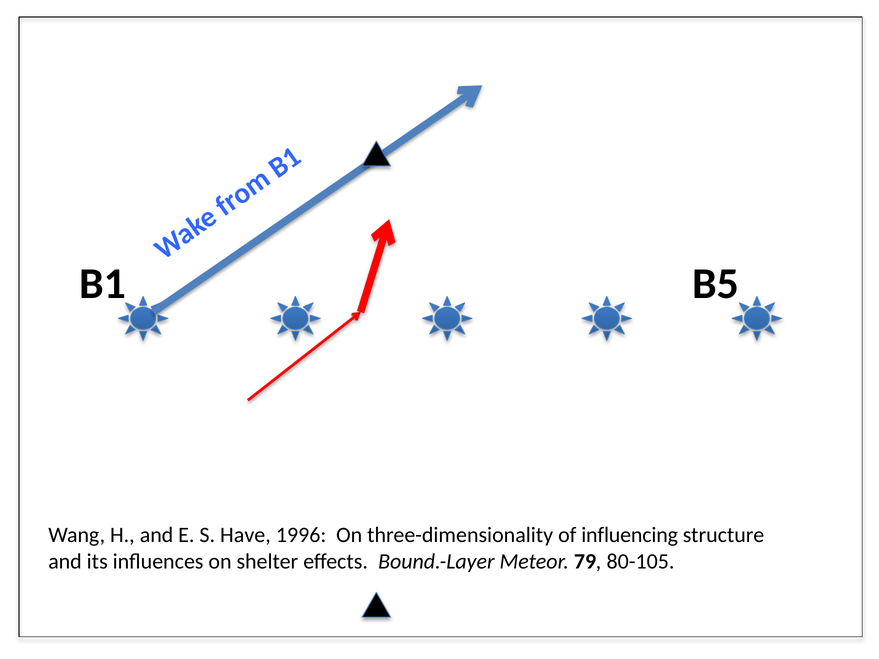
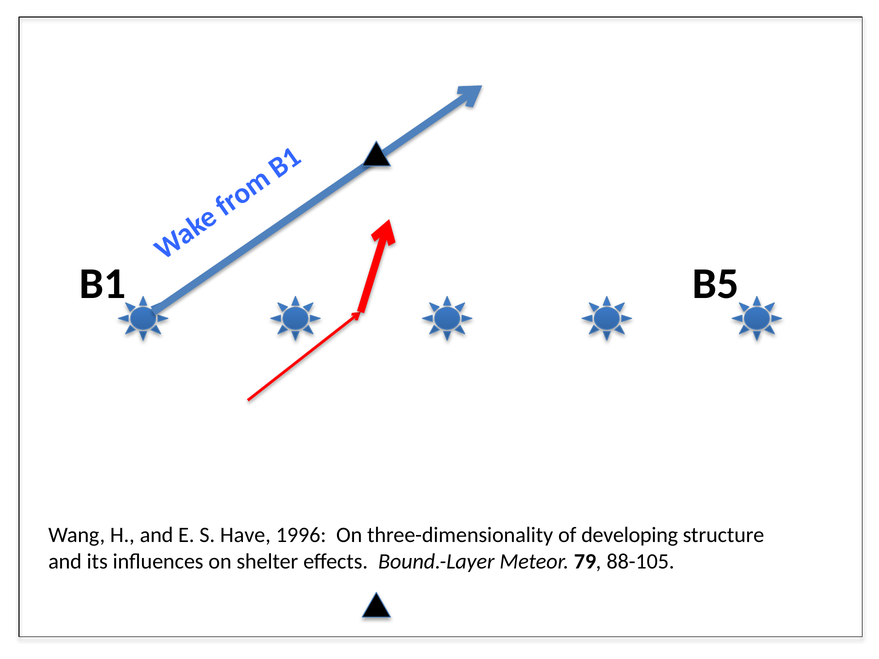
influencing: influencing -> developing (630, 535)
80-105: 80-105 -> 88-105 (641, 562)
